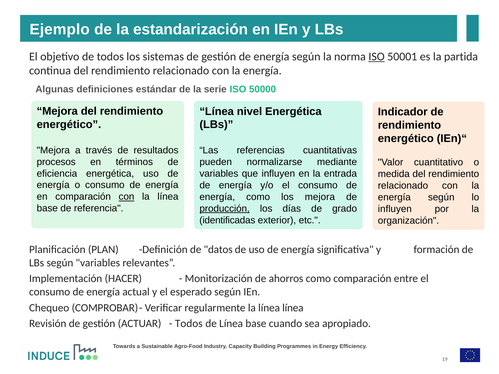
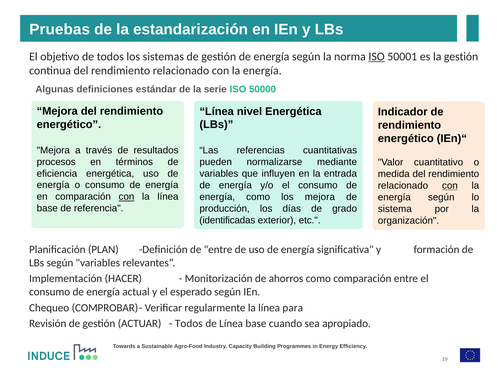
Ejemplo: Ejemplo -> Pruebas (60, 29)
la partida: partida -> gestión (461, 57)
con underline: none -> present (450, 186)
producción underline: present -> none (225, 209)
influyen: influyen -> sistema (395, 209)
de datos: datos -> entre (218, 250)
línea línea: línea -> para (293, 308)
